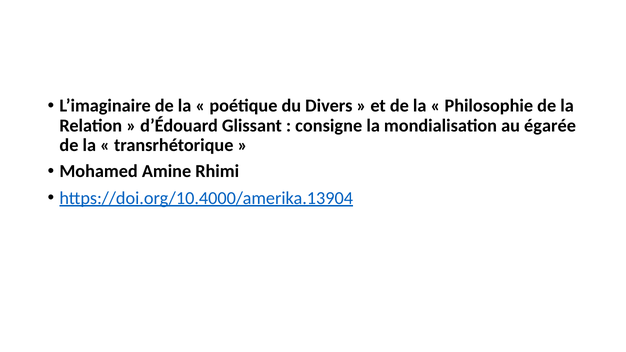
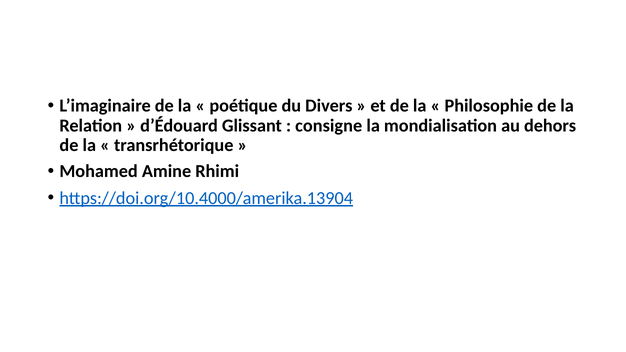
égarée: égarée -> dehors (550, 126)
